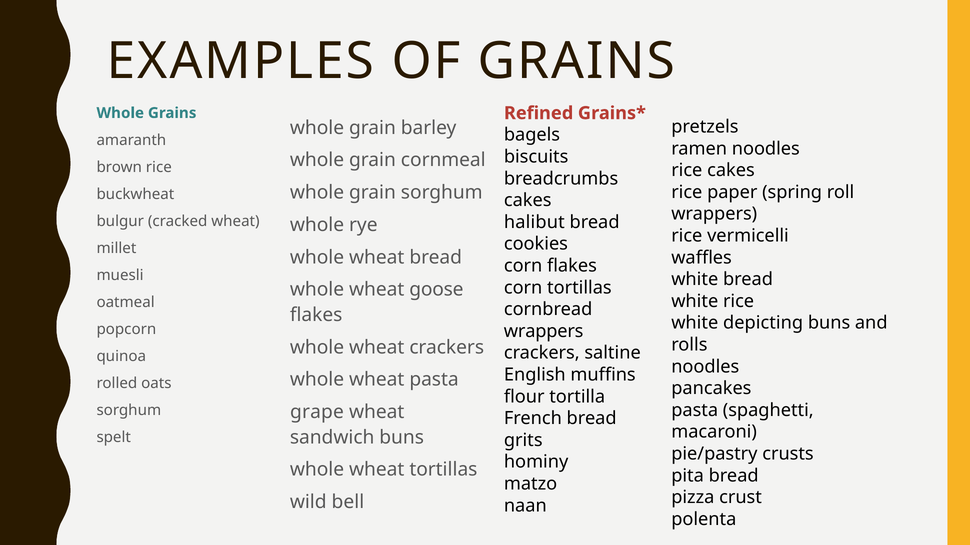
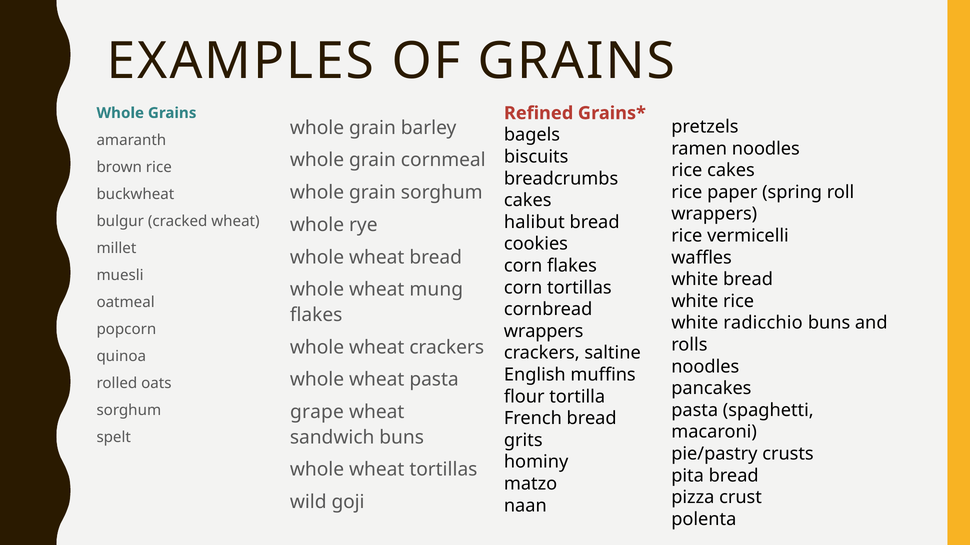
goose: goose -> mung (436, 290)
depicting: depicting -> radicchio (763, 323)
bell: bell -> goji (348, 502)
